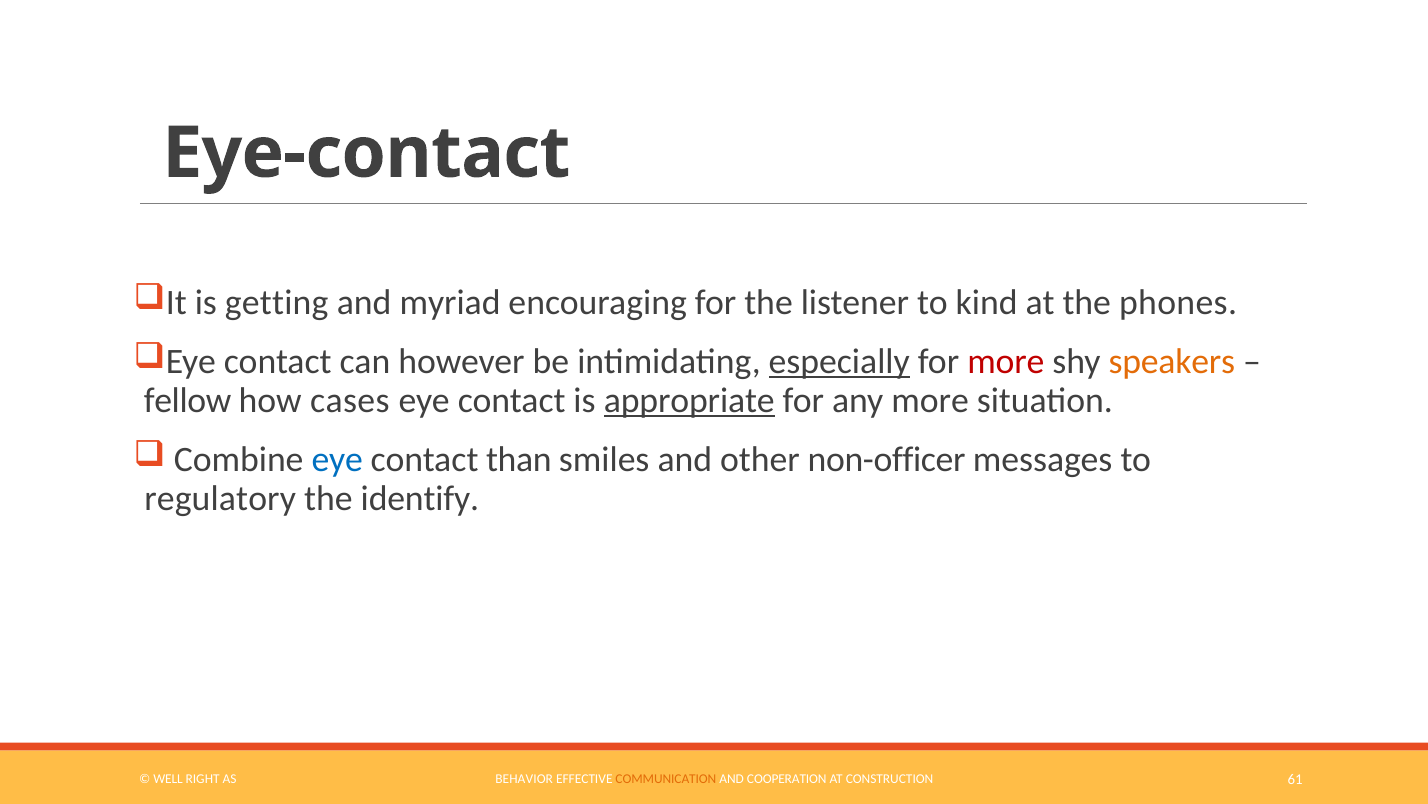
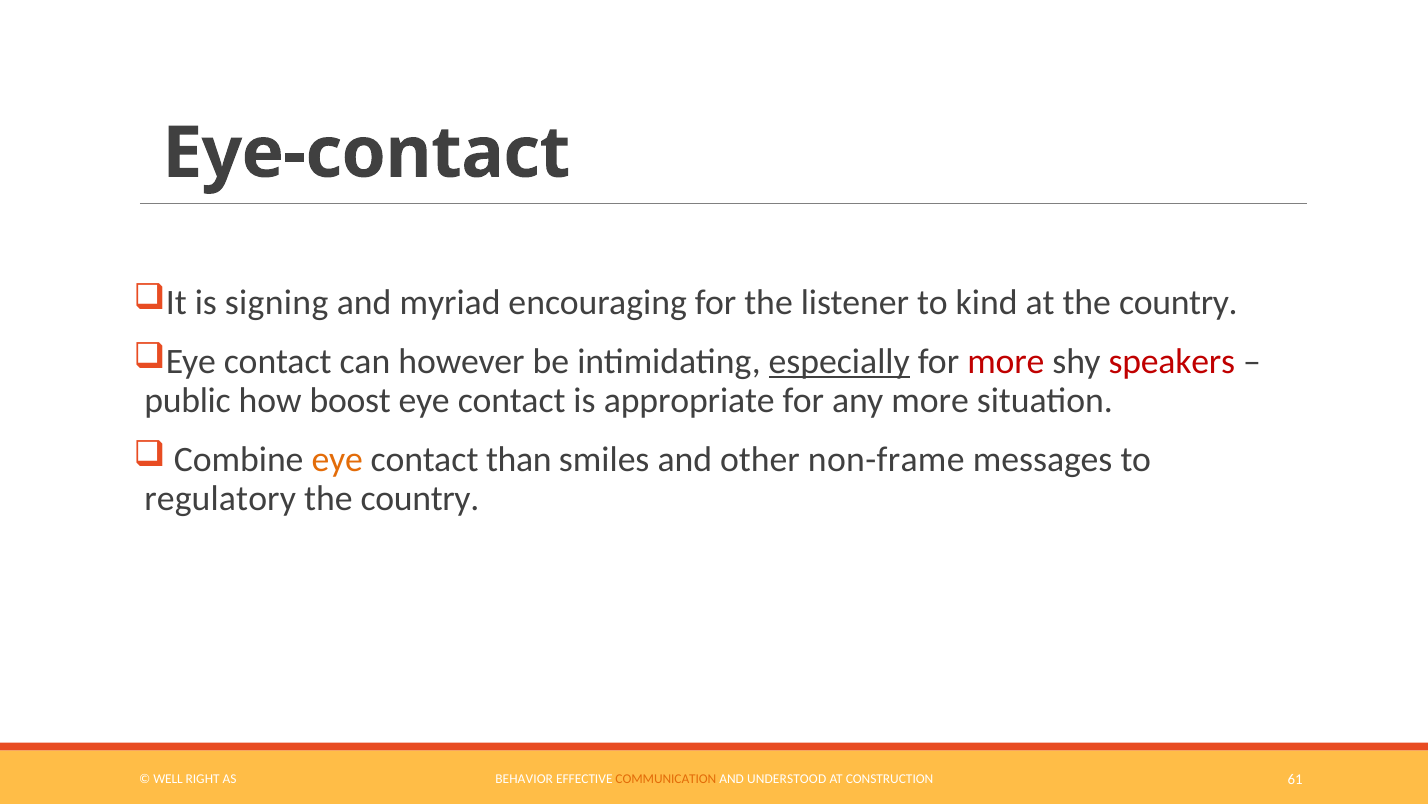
getting: getting -> signing (277, 302)
at the phones: phones -> country (1178, 302)
speakers colour: orange -> red (1172, 362)
fellow: fellow -> public (188, 400)
cases: cases -> boost (350, 400)
appropriate underline: present -> none (689, 400)
eye colour: blue -> orange (337, 460)
non-officer: non-officer -> non-frame (886, 460)
identify: identify -> country (420, 498)
COOPERATION: COOPERATION -> UNDERSTOOD (787, 779)
